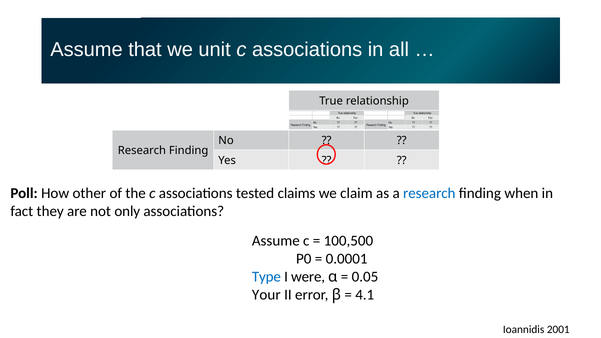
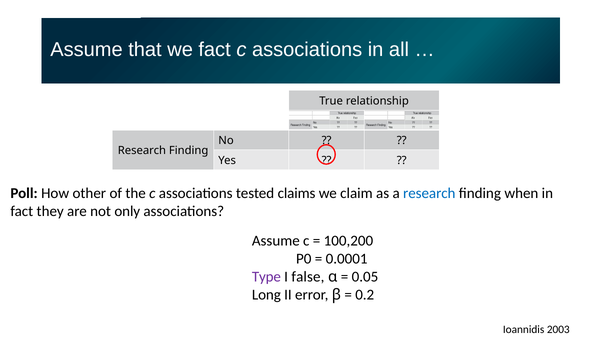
we unit: unit -> fact (215, 49)
100,500: 100,500 -> 100,200 (348, 241)
Type colour: blue -> purple (266, 277)
were: were -> false (308, 277)
Your: Your -> Long (266, 295)
4.1: 4.1 -> 0.2 (365, 295)
2001: 2001 -> 2003 (558, 330)
